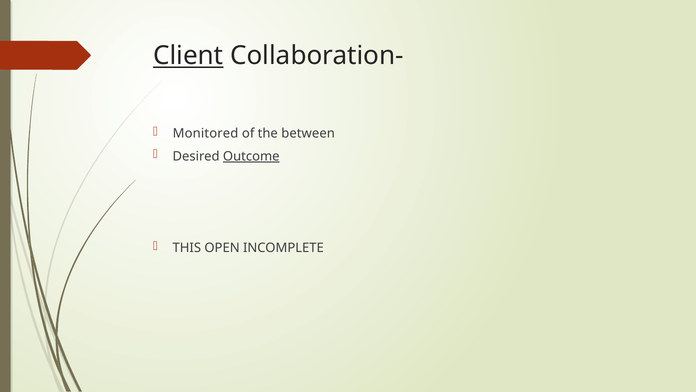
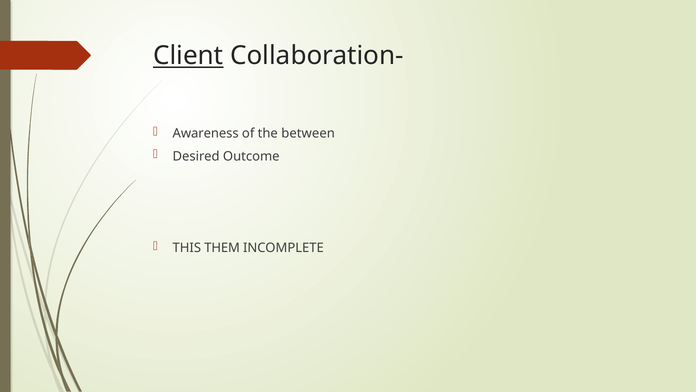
Monitored: Monitored -> Awareness (206, 133)
Outcome underline: present -> none (251, 156)
OPEN: OPEN -> THEM (222, 248)
